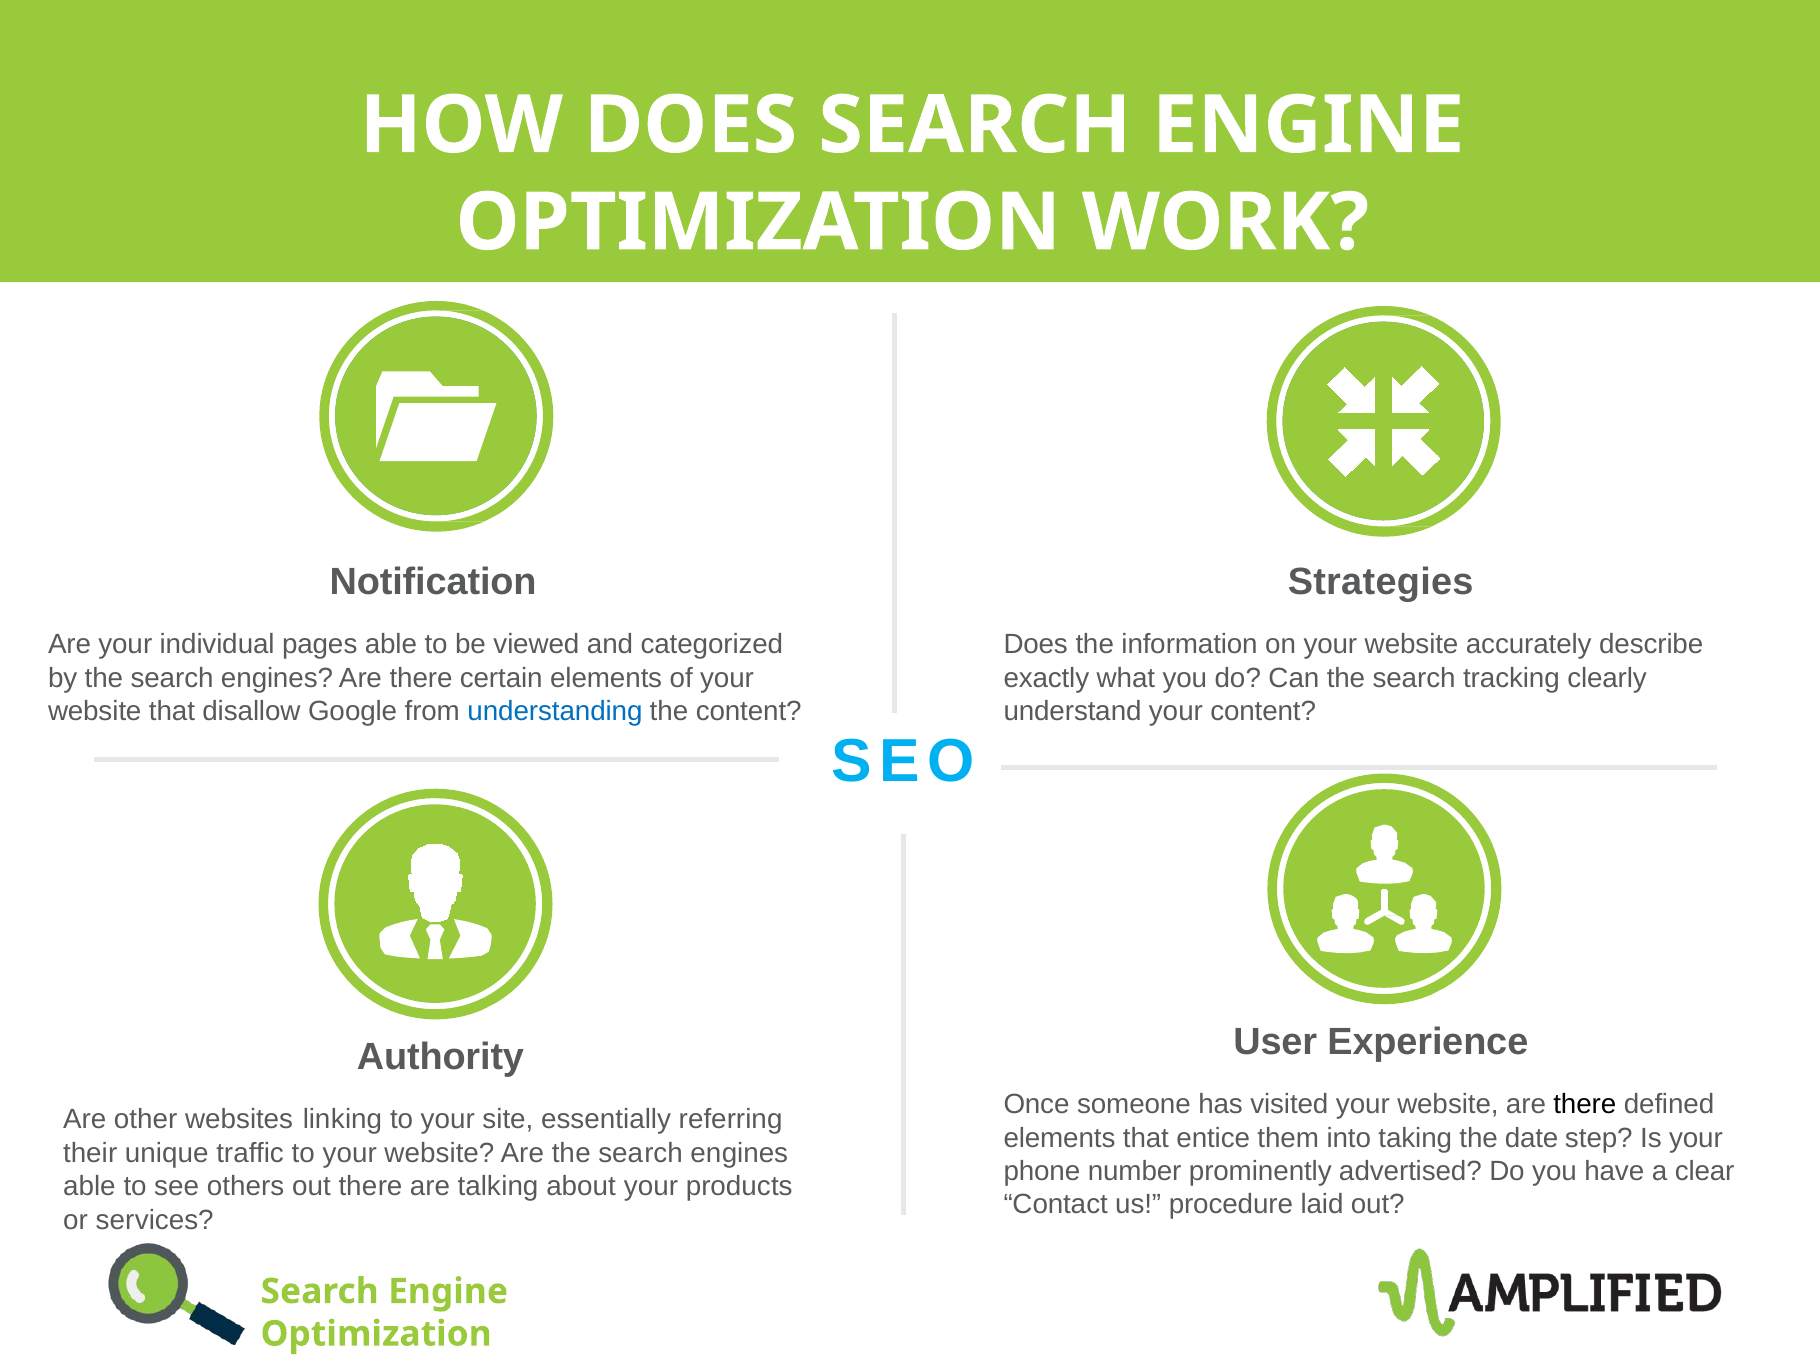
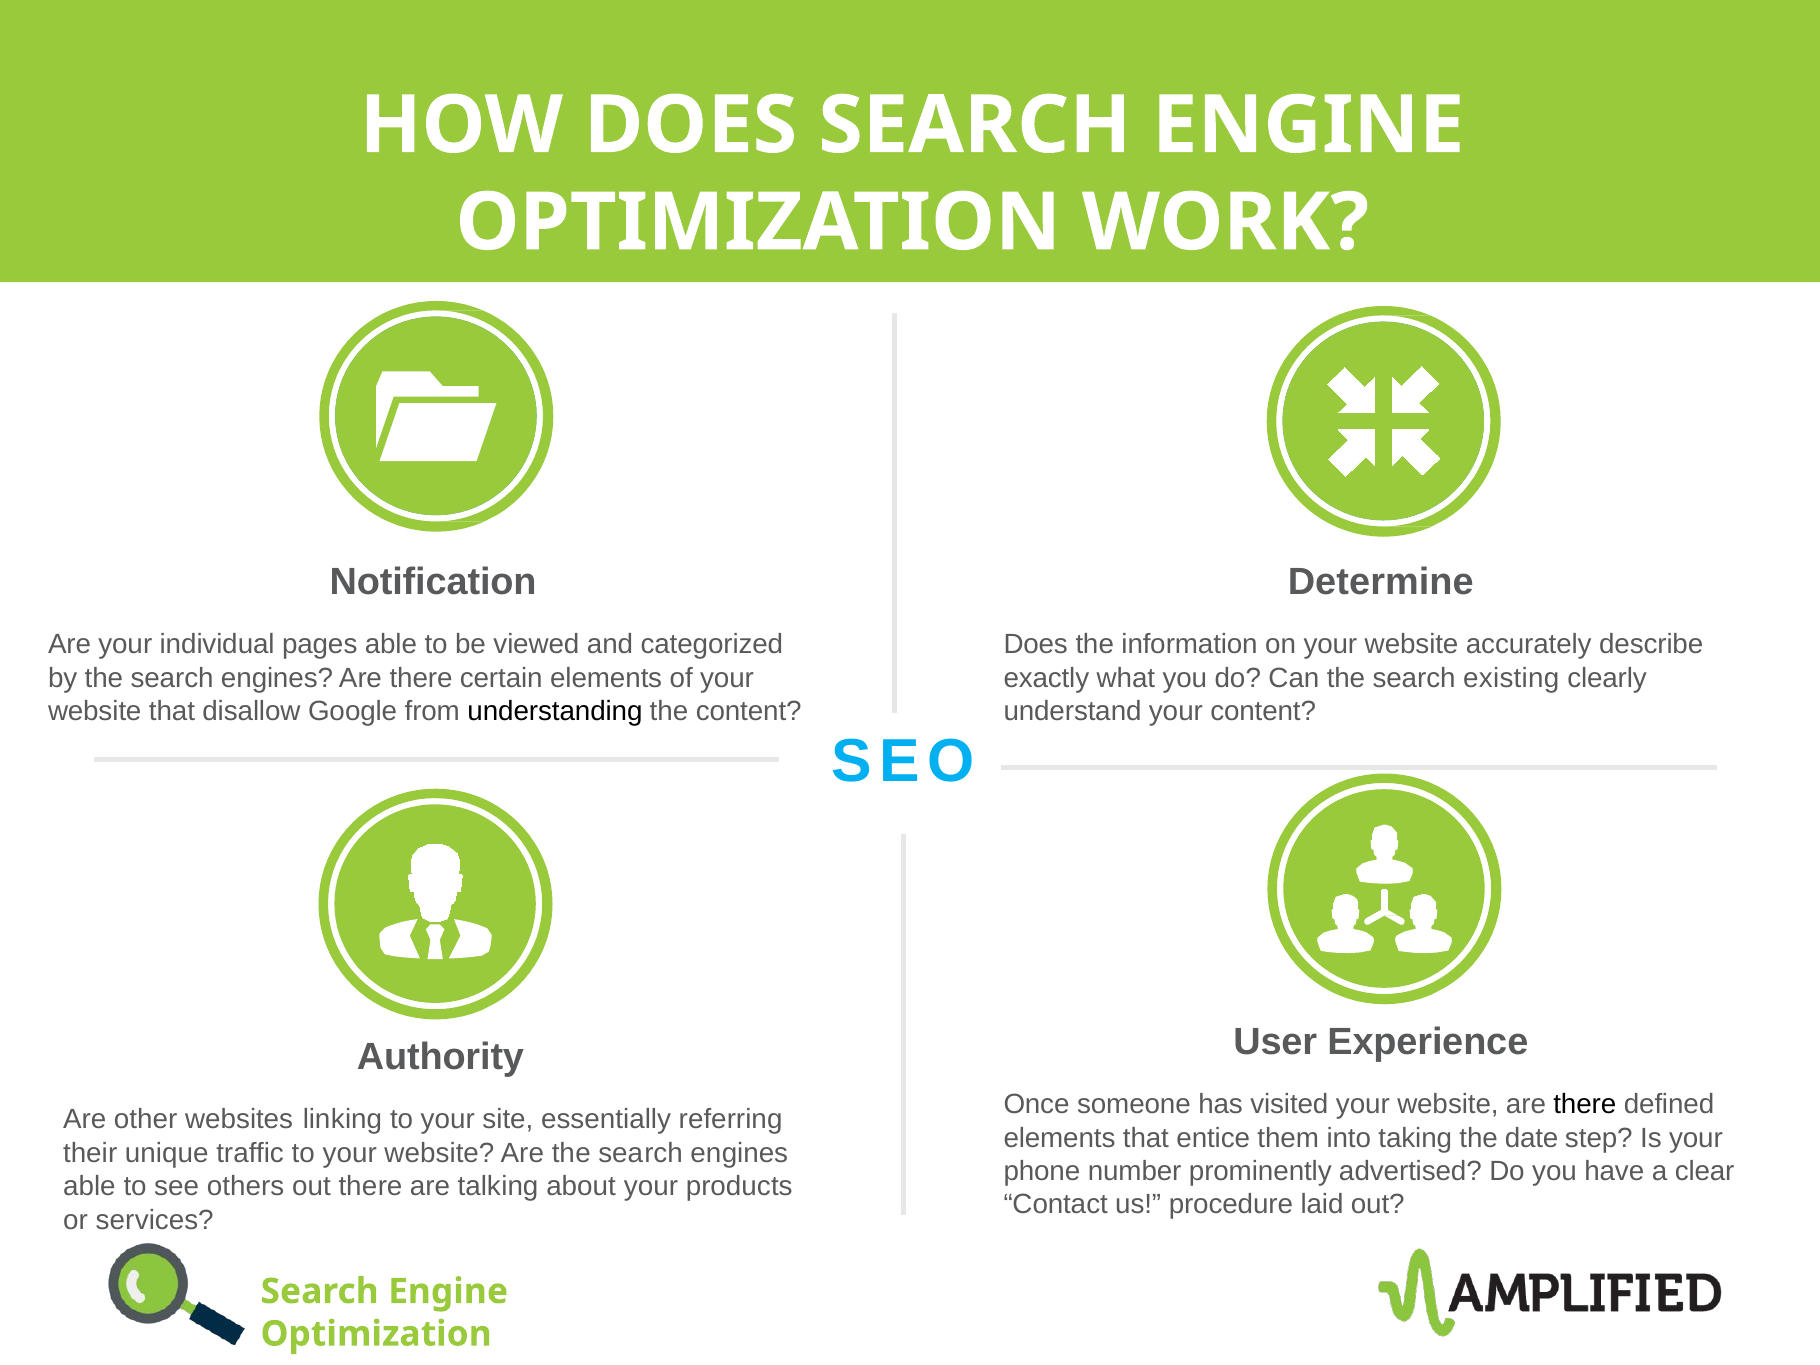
Strategies: Strategies -> Determine (1381, 582)
tracking: tracking -> existing (1511, 678)
understanding colour: blue -> black (555, 712)
